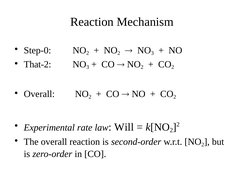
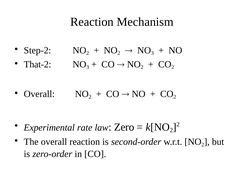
Step-0: Step-0 -> Step-2 (37, 50)
Will: Will -> Zero (124, 127)
